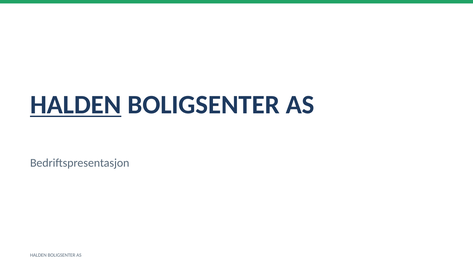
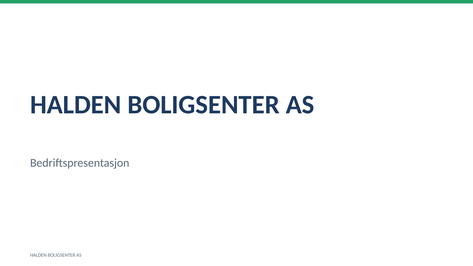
HALDEN underline: present -> none (76, 105)
